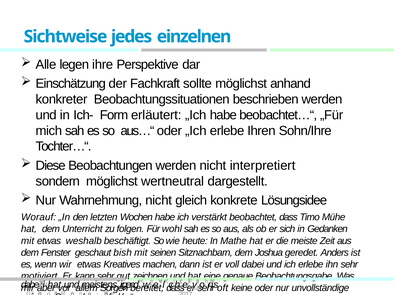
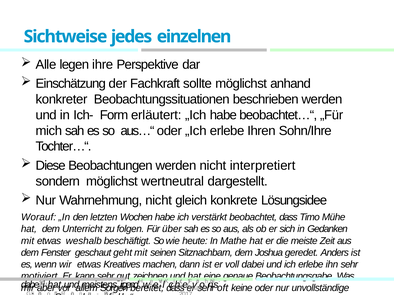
wohl: wohl -> über (172, 229)
bish: bish -> geht (123, 253)
